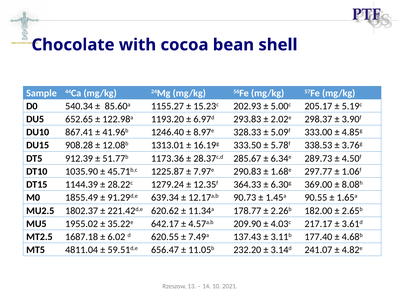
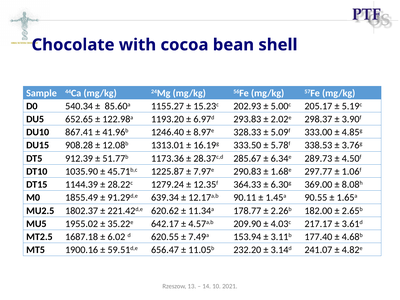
90.73: 90.73 -> 90.11 (245, 198)
137.43: 137.43 -> 153.94 (247, 237)
4811.04: 4811.04 -> 1900.16 (82, 250)
